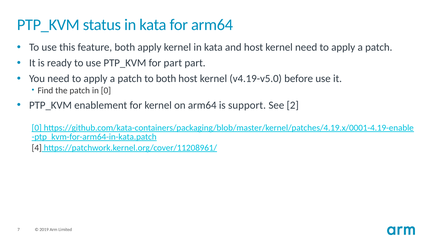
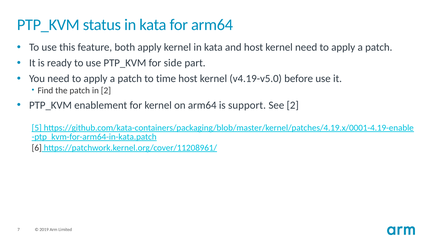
for part: part -> side (173, 63)
to both: both -> time (166, 79)
in 0: 0 -> 2 (106, 90)
0: 0 -> 5 (37, 128)
4: 4 -> 6 (37, 148)
